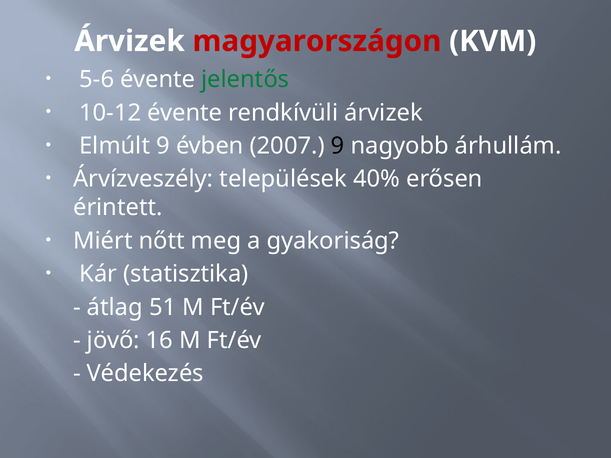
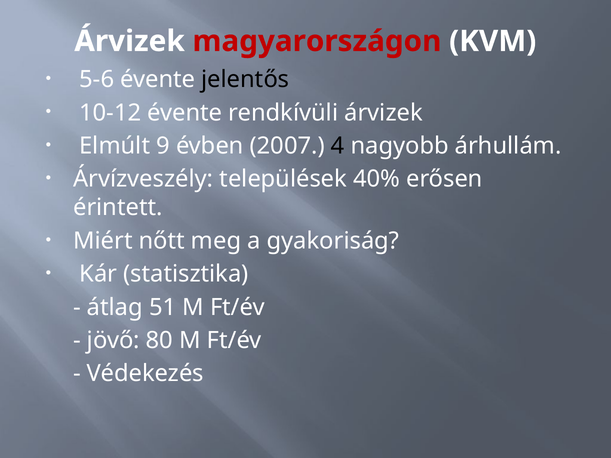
jelentős colour: green -> black (245, 80)
2007 9: 9 -> 4 (338, 146)
16: 16 -> 80 (159, 341)
